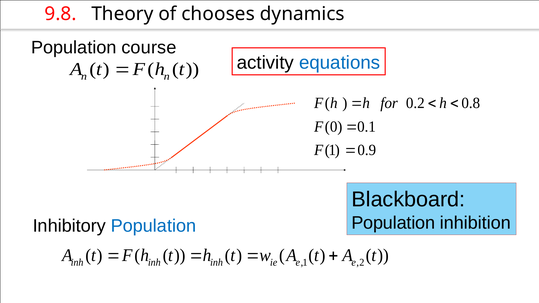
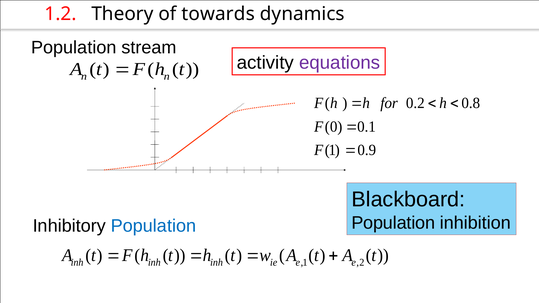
9.8: 9.8 -> 1.2 (61, 14)
chooses: chooses -> towards (218, 14)
course: course -> stream (149, 47)
equations colour: blue -> purple (340, 63)
